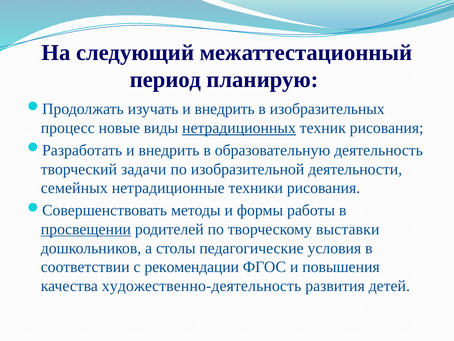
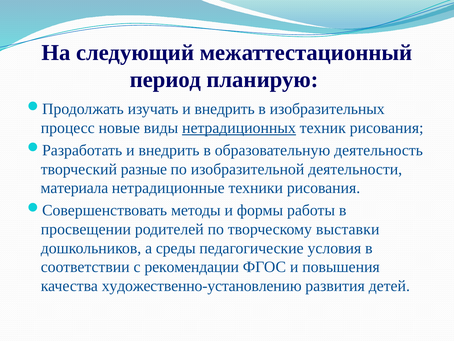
задачи: задачи -> разные (144, 169)
семейных: семейных -> материала (74, 188)
просвещении underline: present -> none (86, 229)
столы: столы -> среды (176, 248)
художественно-деятельность: художественно-деятельность -> художественно-установлению (202, 286)
